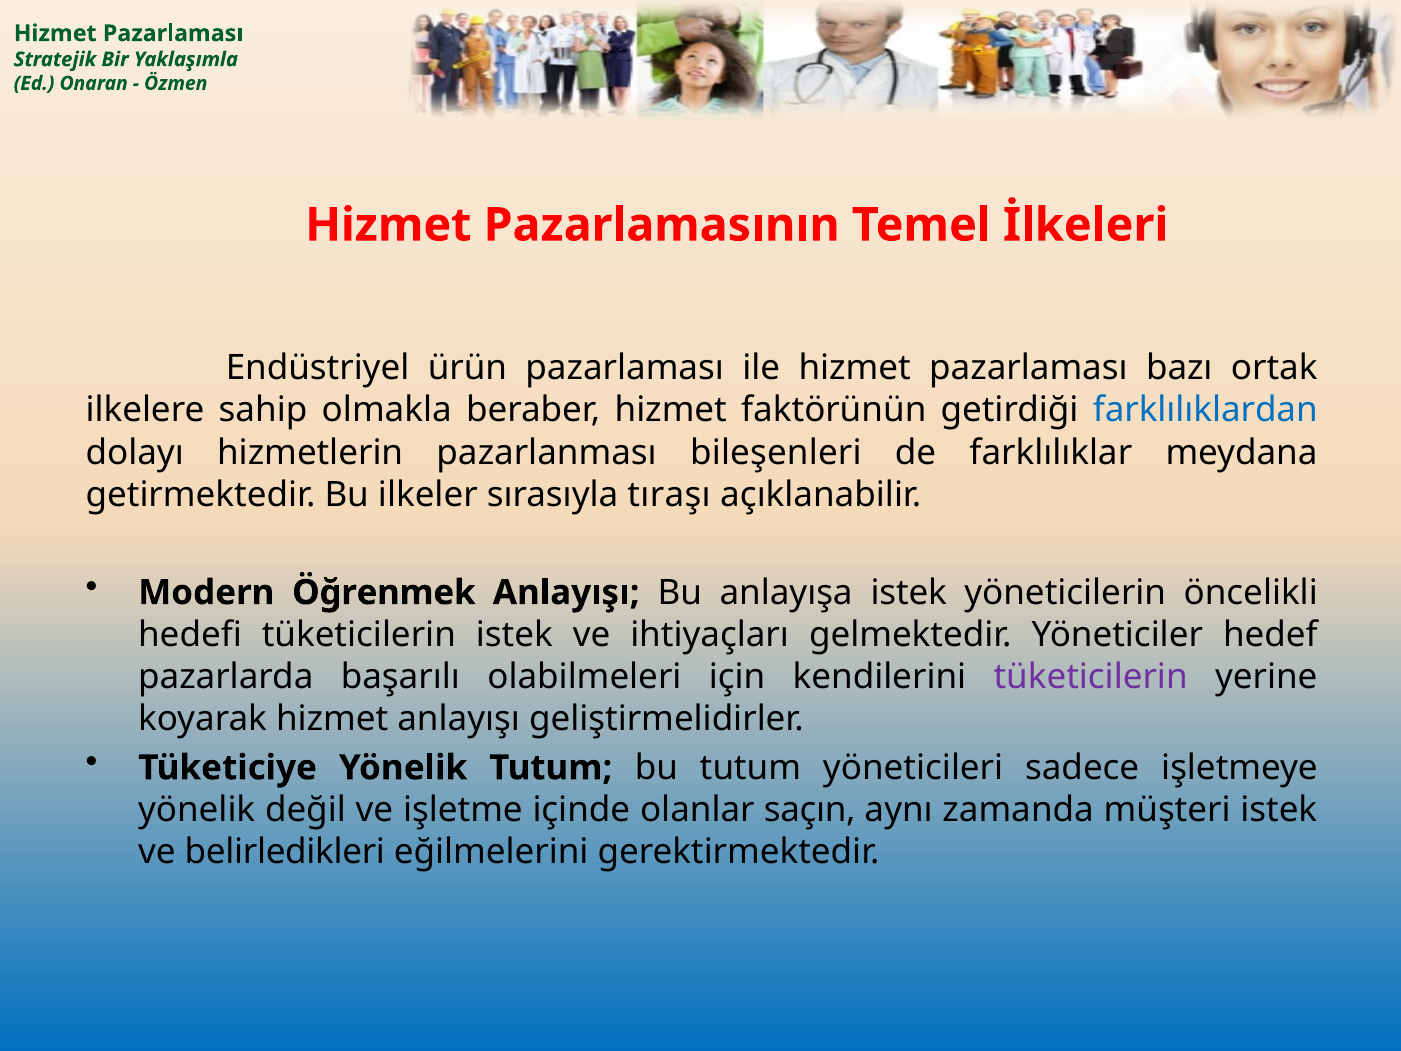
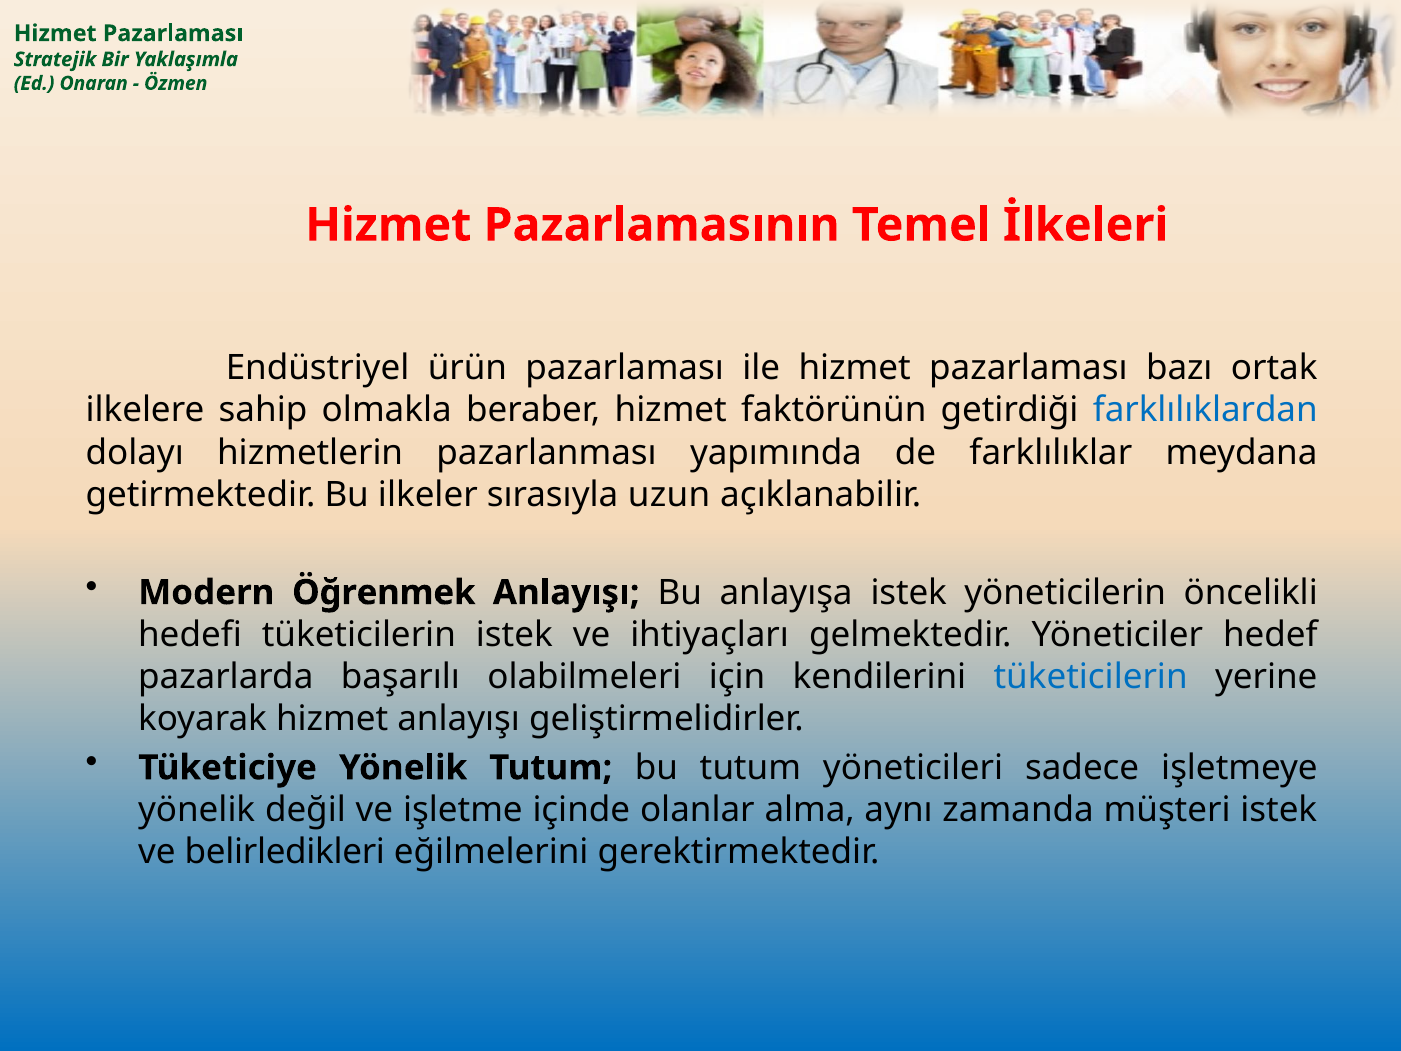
bileşenleri: bileşenleri -> yapımında (776, 452)
tıraşı: tıraşı -> uzun (669, 494)
tüketicilerin colour: purple -> blue (1091, 677)
saçın: saçın -> alma (810, 810)
